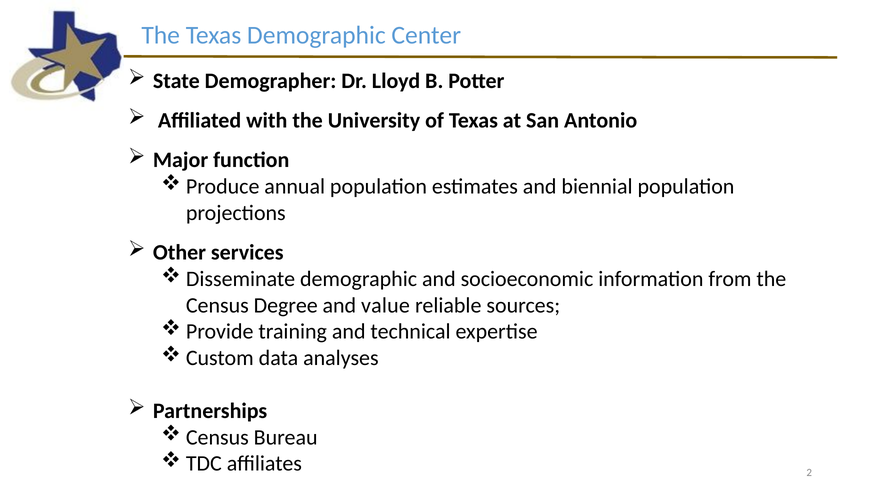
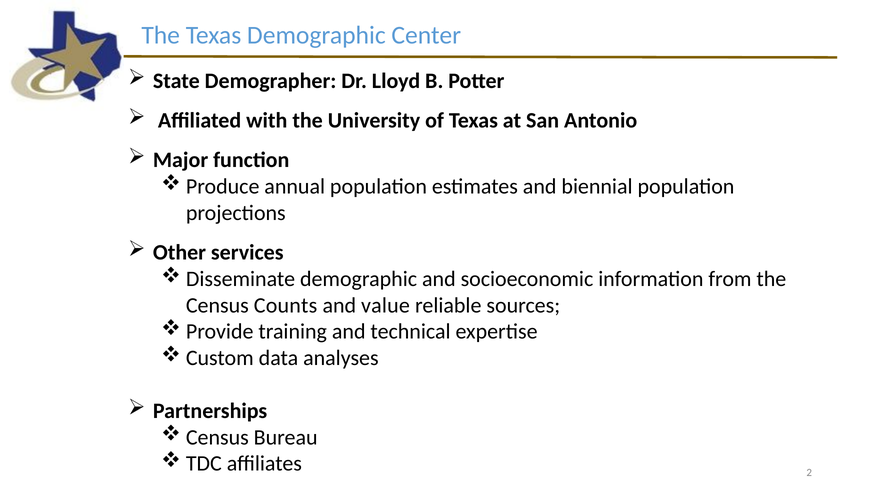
Degree: Degree -> Counts (286, 305)
